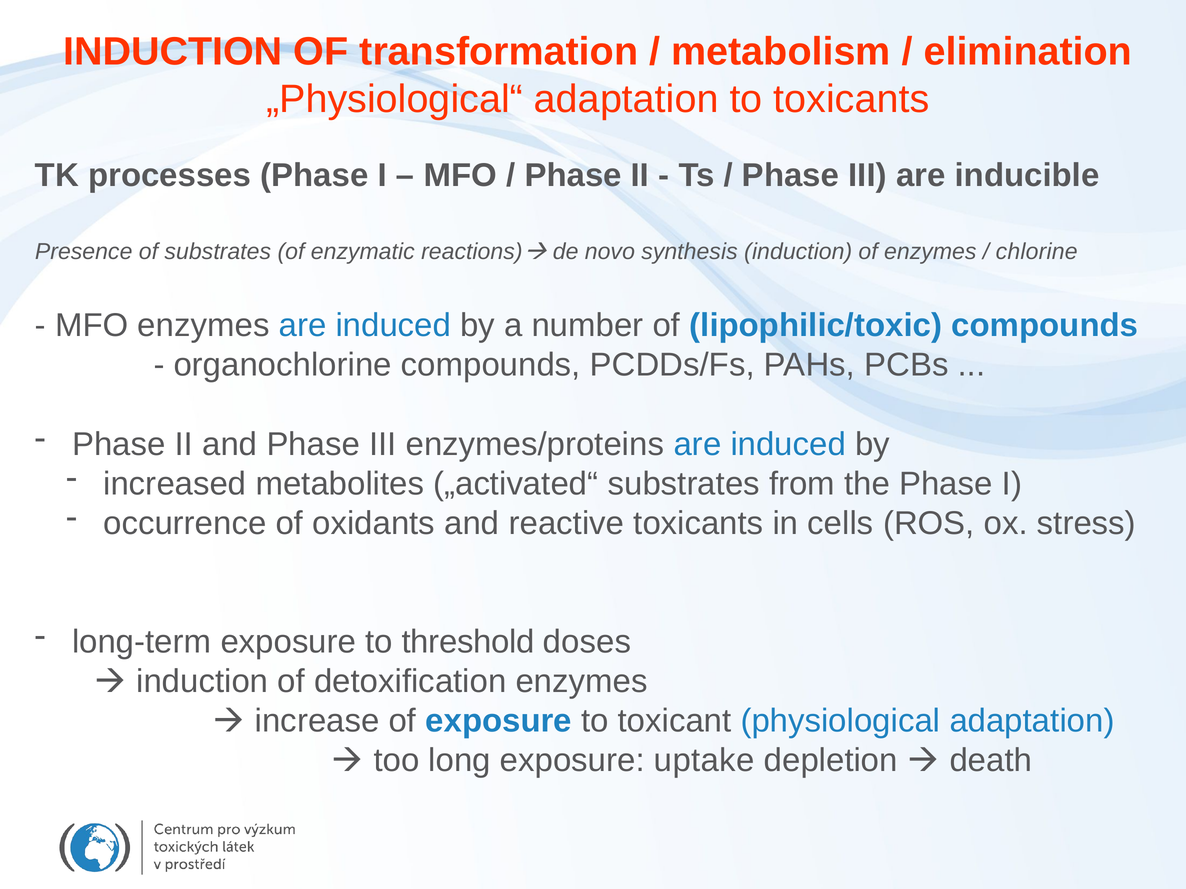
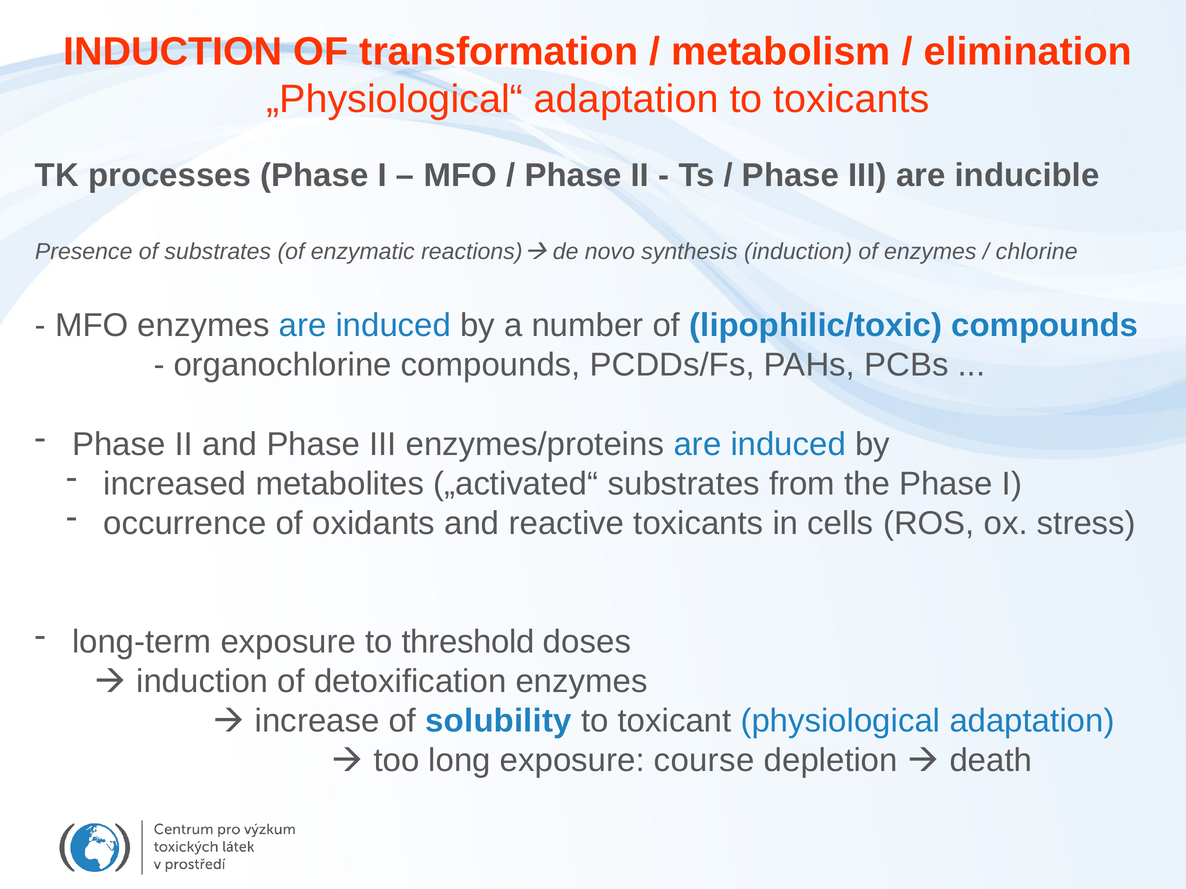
of exposure: exposure -> solubility (498, 721)
uptake: uptake -> course (704, 761)
